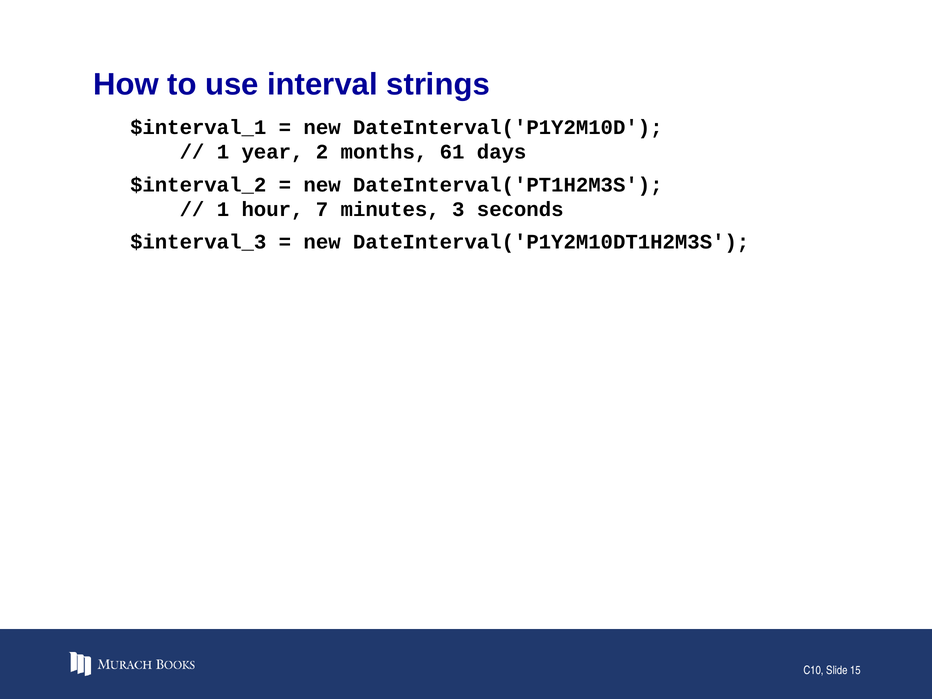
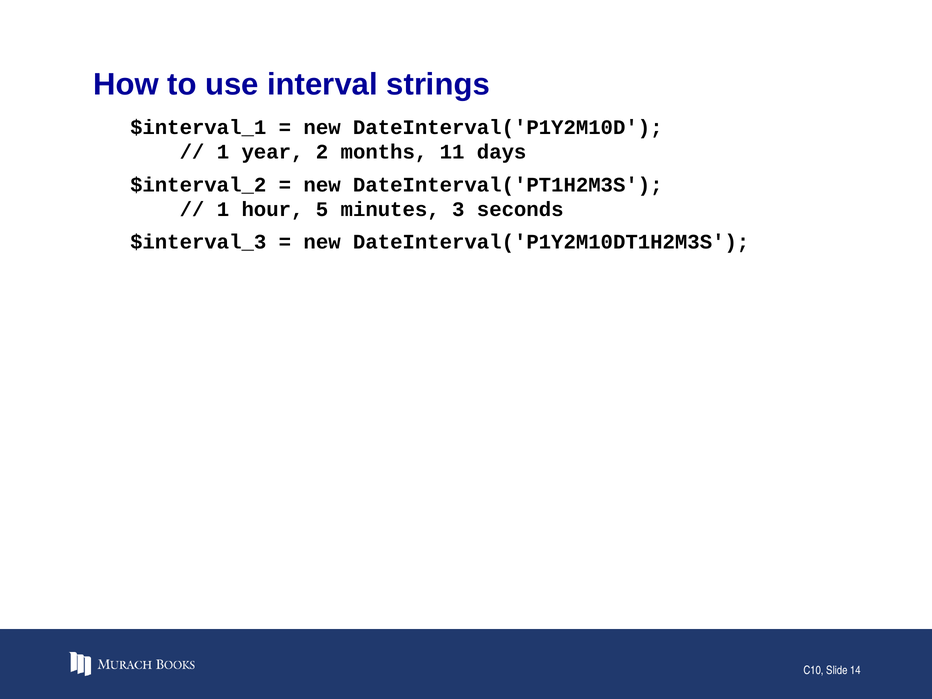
61: 61 -> 11 (452, 152)
7: 7 -> 5 (322, 210)
15: 15 -> 14 (855, 671)
